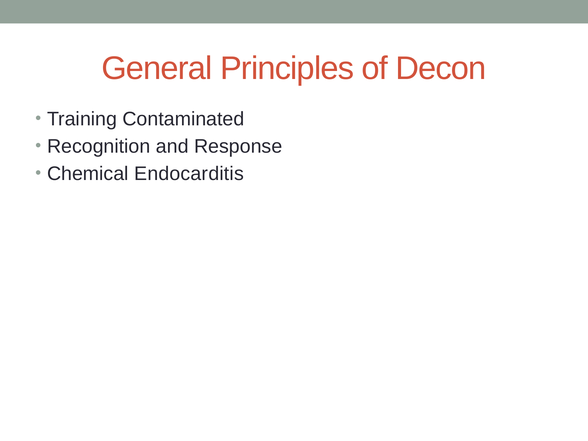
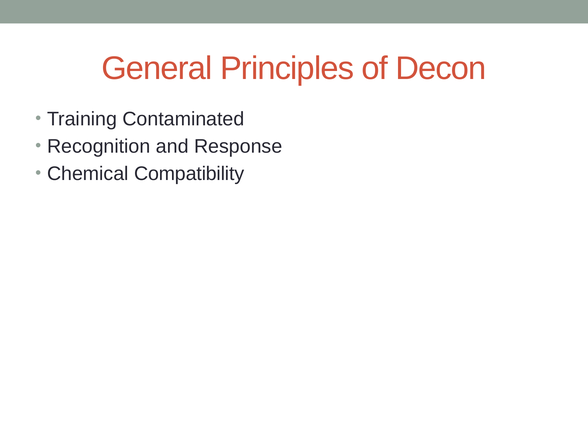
Endocarditis: Endocarditis -> Compatibility (189, 174)
